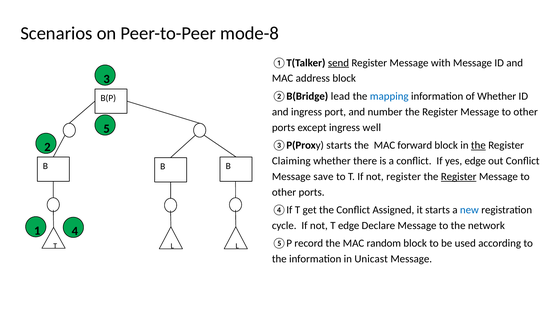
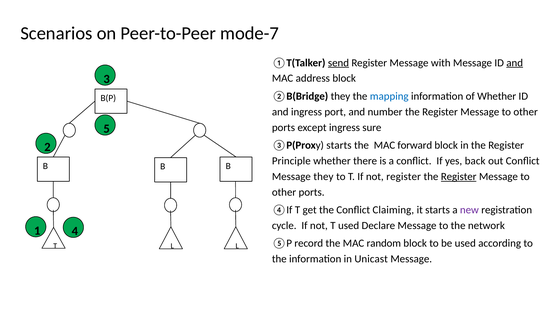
mode-8: mode-8 -> mode-7 (250, 33)
and underline: none -> present (515, 63)
②B(Bridge lead: lead -> they (340, 96)
well: well -> sure (372, 128)
the underline: present -> none (478, 145)
Claiming: Claiming -> Principle (291, 161)
yes edge: edge -> back (475, 161)
Message save: save -> they (323, 177)
Assigned: Assigned -> Claiming (393, 210)
new colour: blue -> purple (469, 210)
T edge: edge -> used (349, 226)
